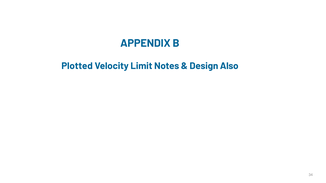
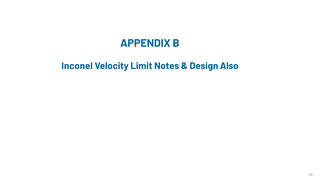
Plotted: Plotted -> Inconel (77, 66)
